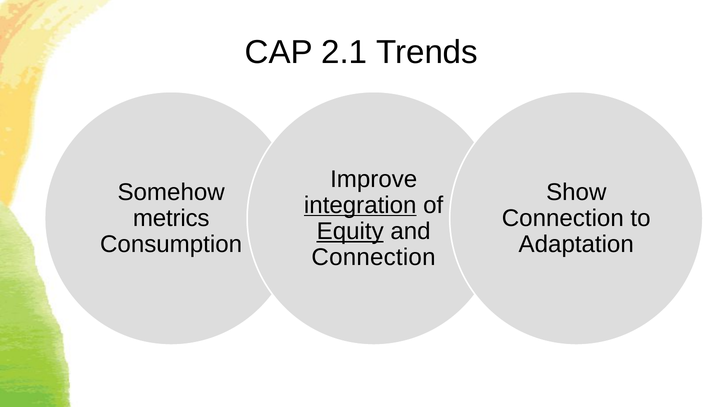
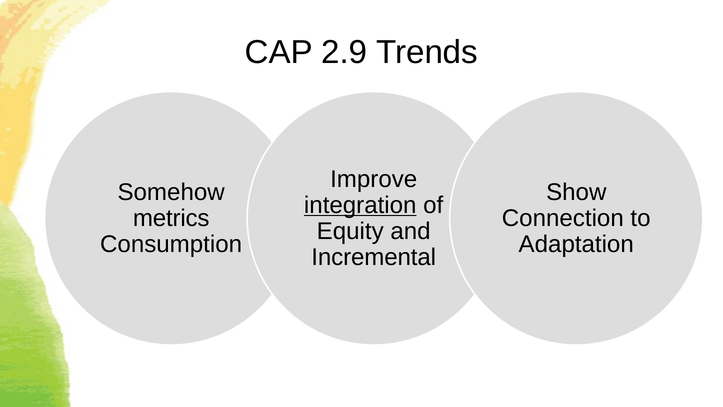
2.1: 2.1 -> 2.9 (344, 52)
Equity underline: present -> none (350, 231)
Connection: Connection -> Incremental (374, 257)
